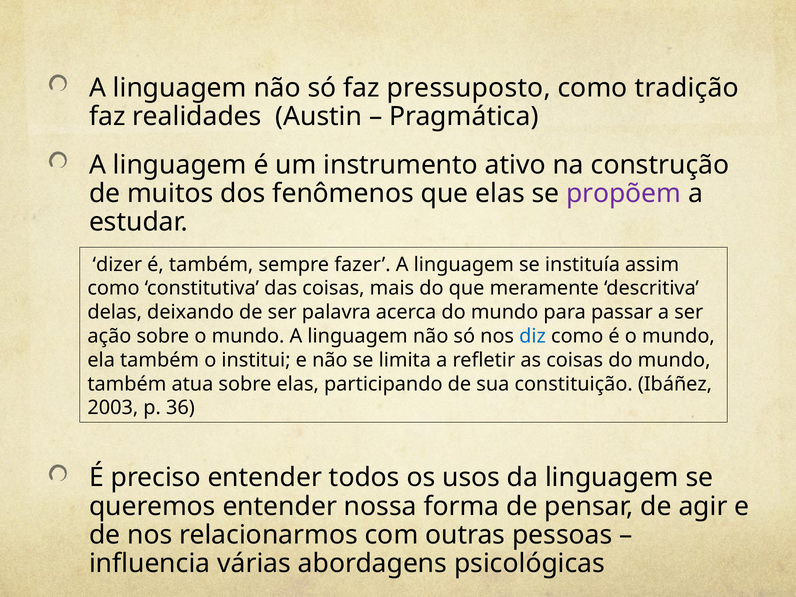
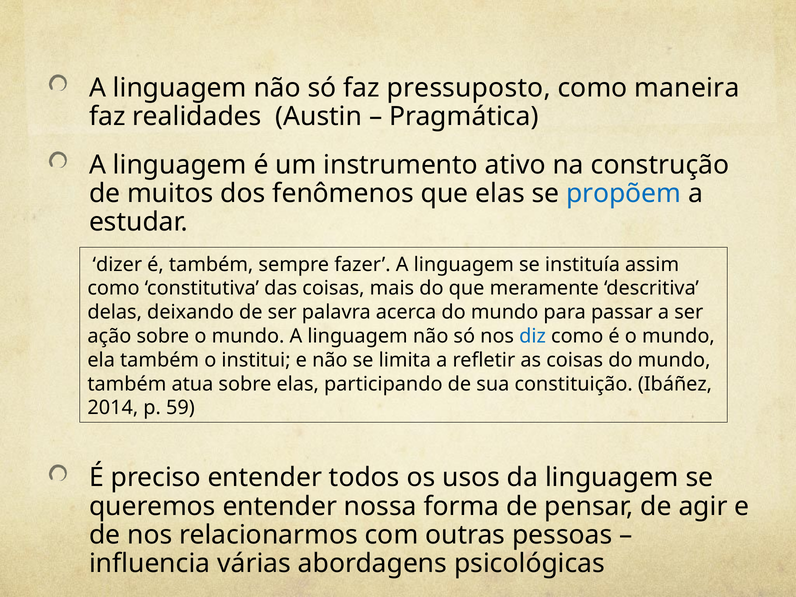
tradição: tradição -> maneira (687, 88)
propõem colour: purple -> blue (624, 194)
2003: 2003 -> 2014 (113, 408)
36: 36 -> 59 (180, 408)
